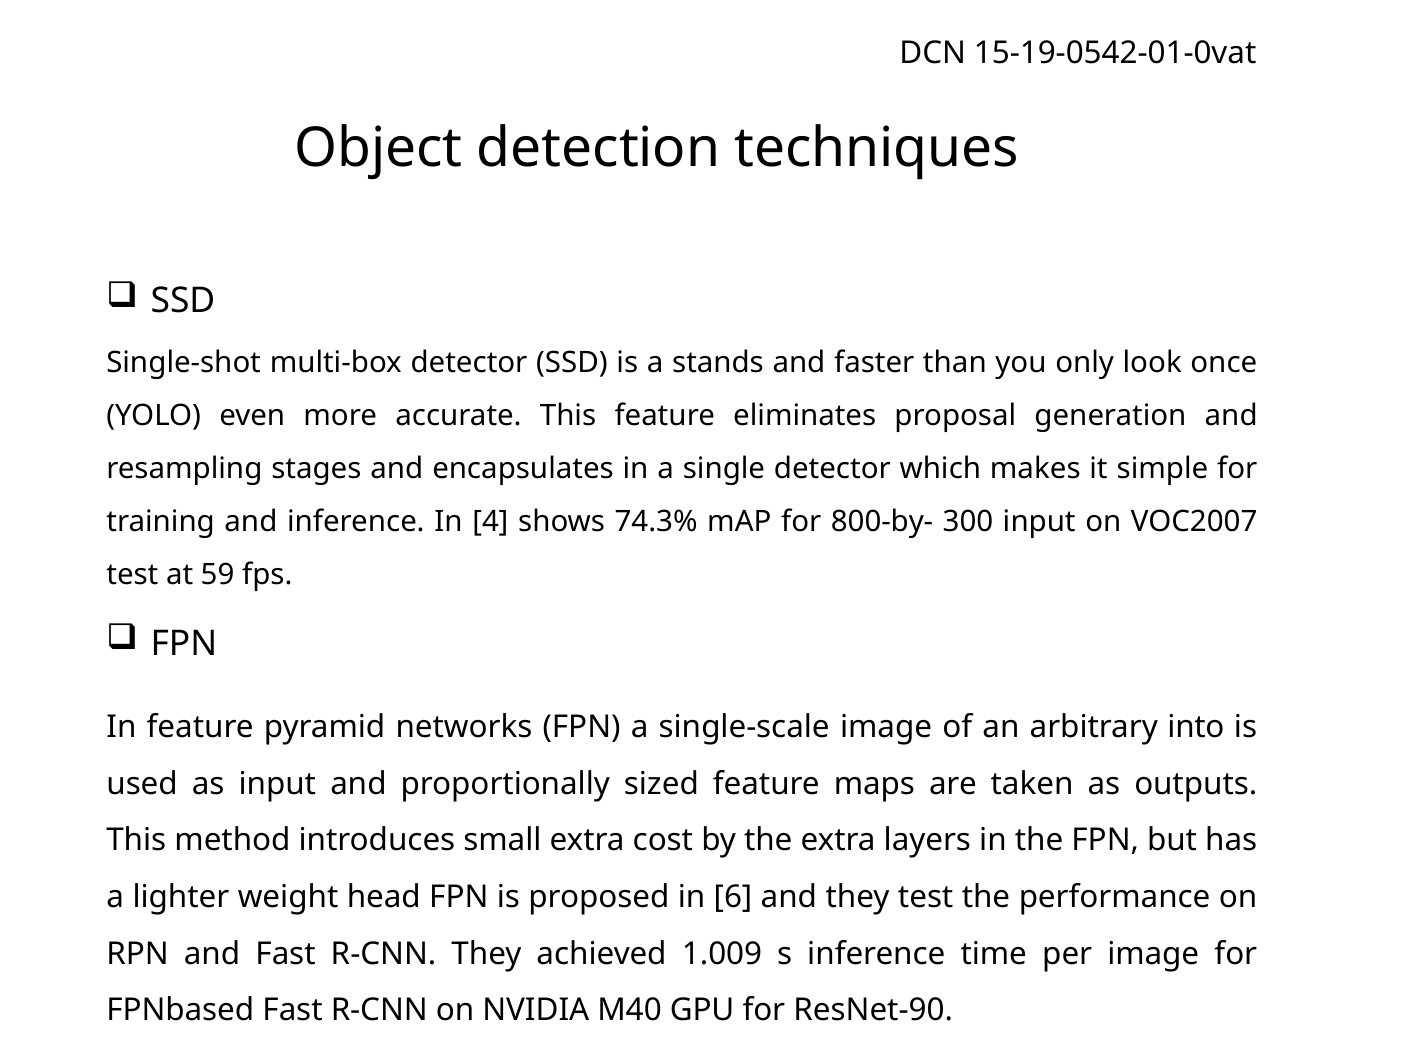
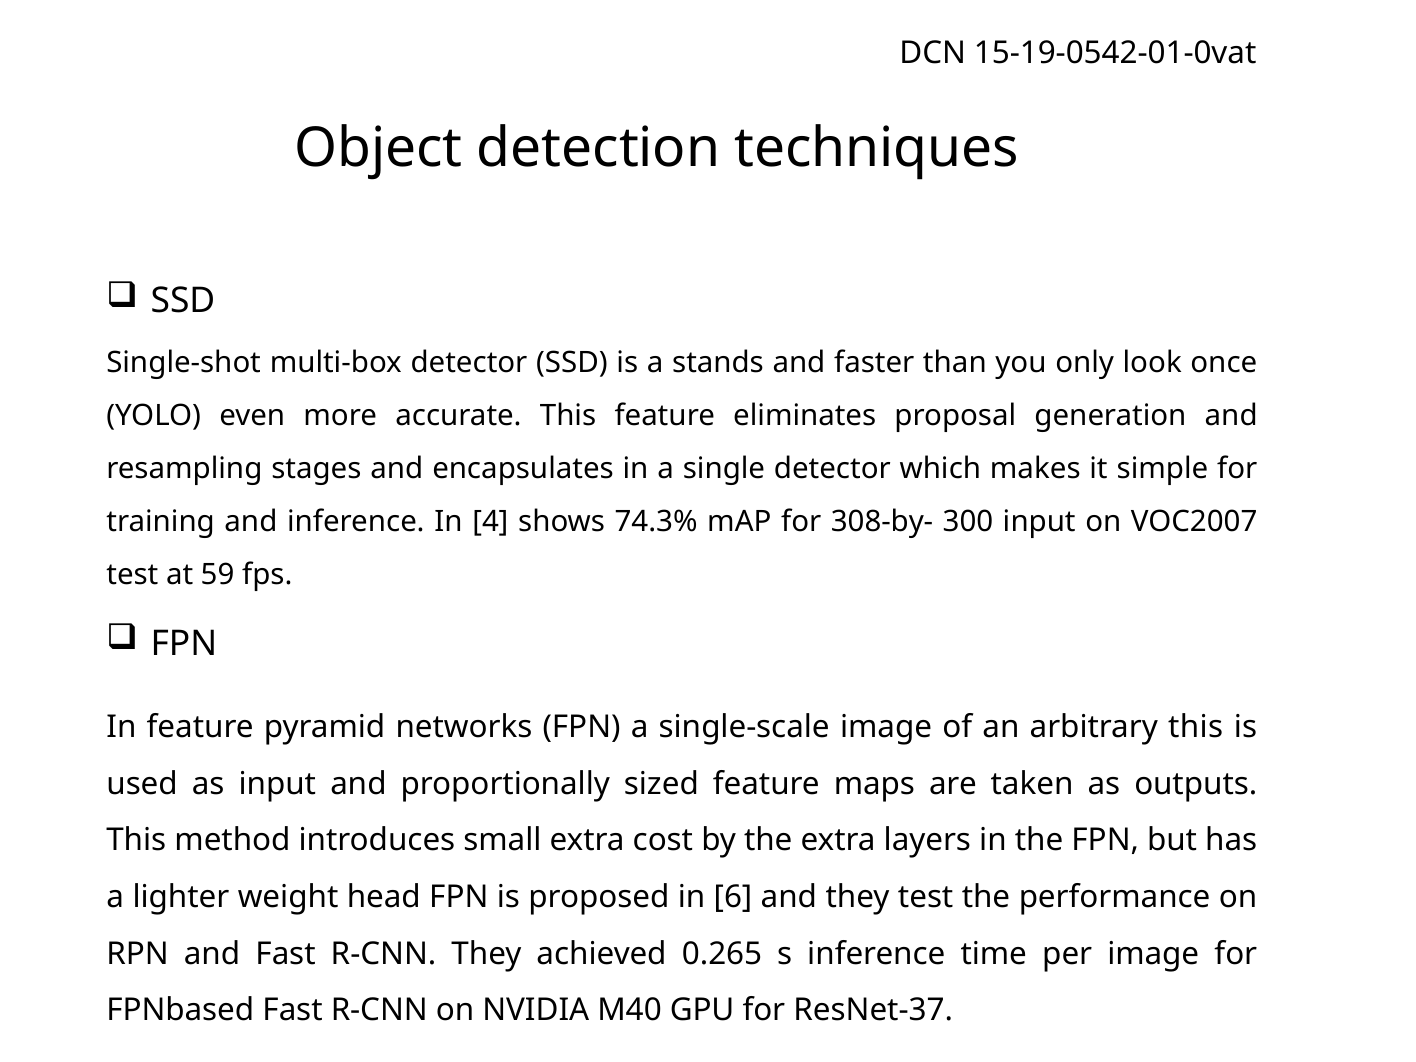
800-by-: 800-by- -> 308-by- (882, 522)
arbitrary into: into -> this (1196, 727)
1.009: 1.009 -> 0.265 (722, 954)
ResNet-90: ResNet-90 -> ResNet-37 (873, 1010)
